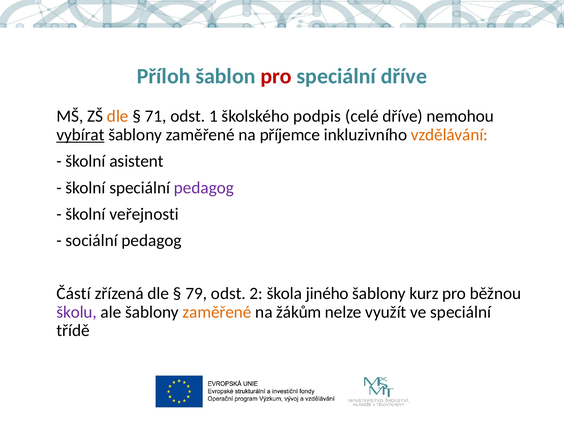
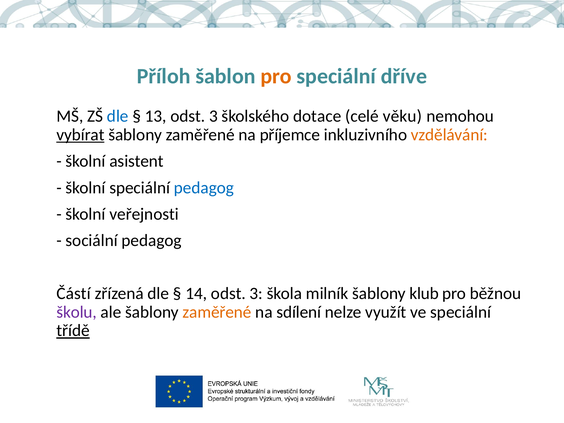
pro colour: red -> orange (276, 76)
dle colour: orange -> blue (118, 116)
71: 71 -> 13 (156, 116)
1: 1 -> 3 (213, 116)
podpis: podpis -> dotace (317, 116)
celé dříve: dříve -> věku (403, 116)
pedagog colour: purple -> blue (204, 188)
79: 79 -> 14 (196, 293)
2: 2 -> 3 (256, 293)
jiného: jiného -> milník (327, 293)
kurz: kurz -> klub (424, 293)
žákům: žákům -> sdílení (299, 312)
třídě underline: none -> present (73, 331)
